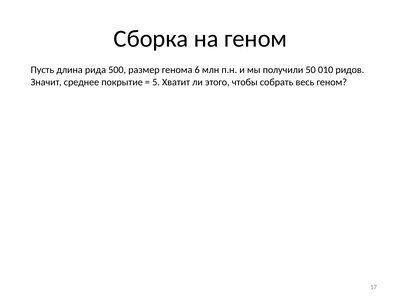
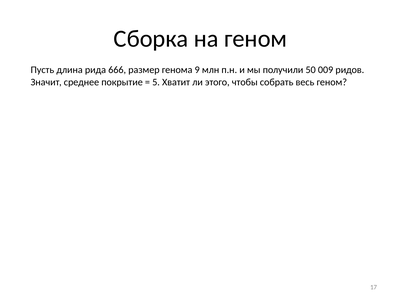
500: 500 -> 666 (117, 70)
6: 6 -> 9 (197, 70)
010: 010 -> 009 (326, 70)
